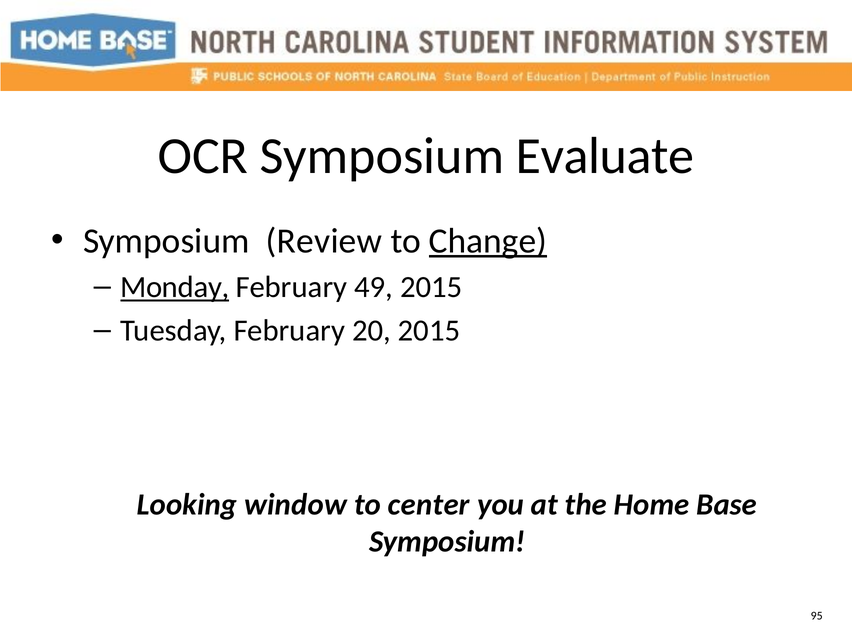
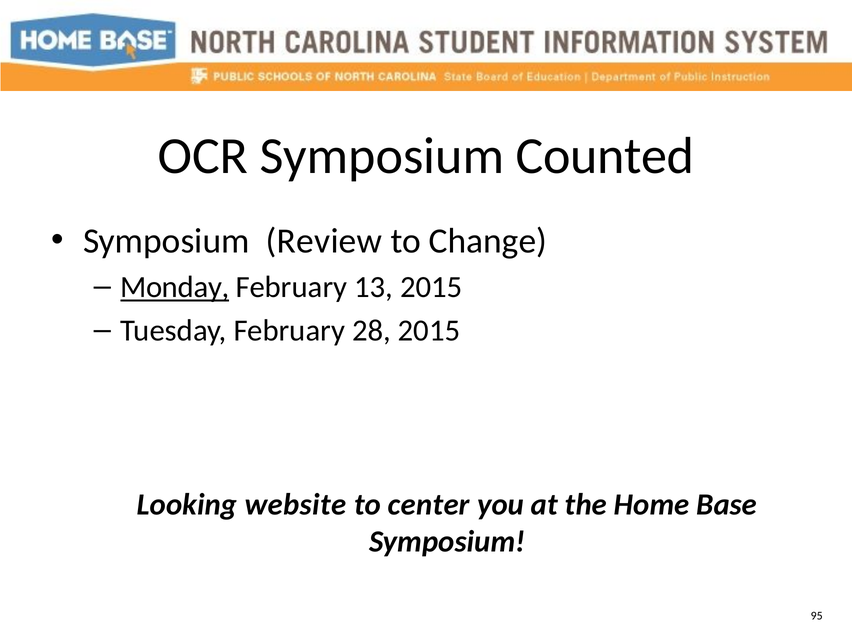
Evaluate: Evaluate -> Counted (605, 156)
Change underline: present -> none (488, 241)
49: 49 -> 13 (374, 287)
20: 20 -> 28 (372, 331)
window: window -> website (295, 505)
